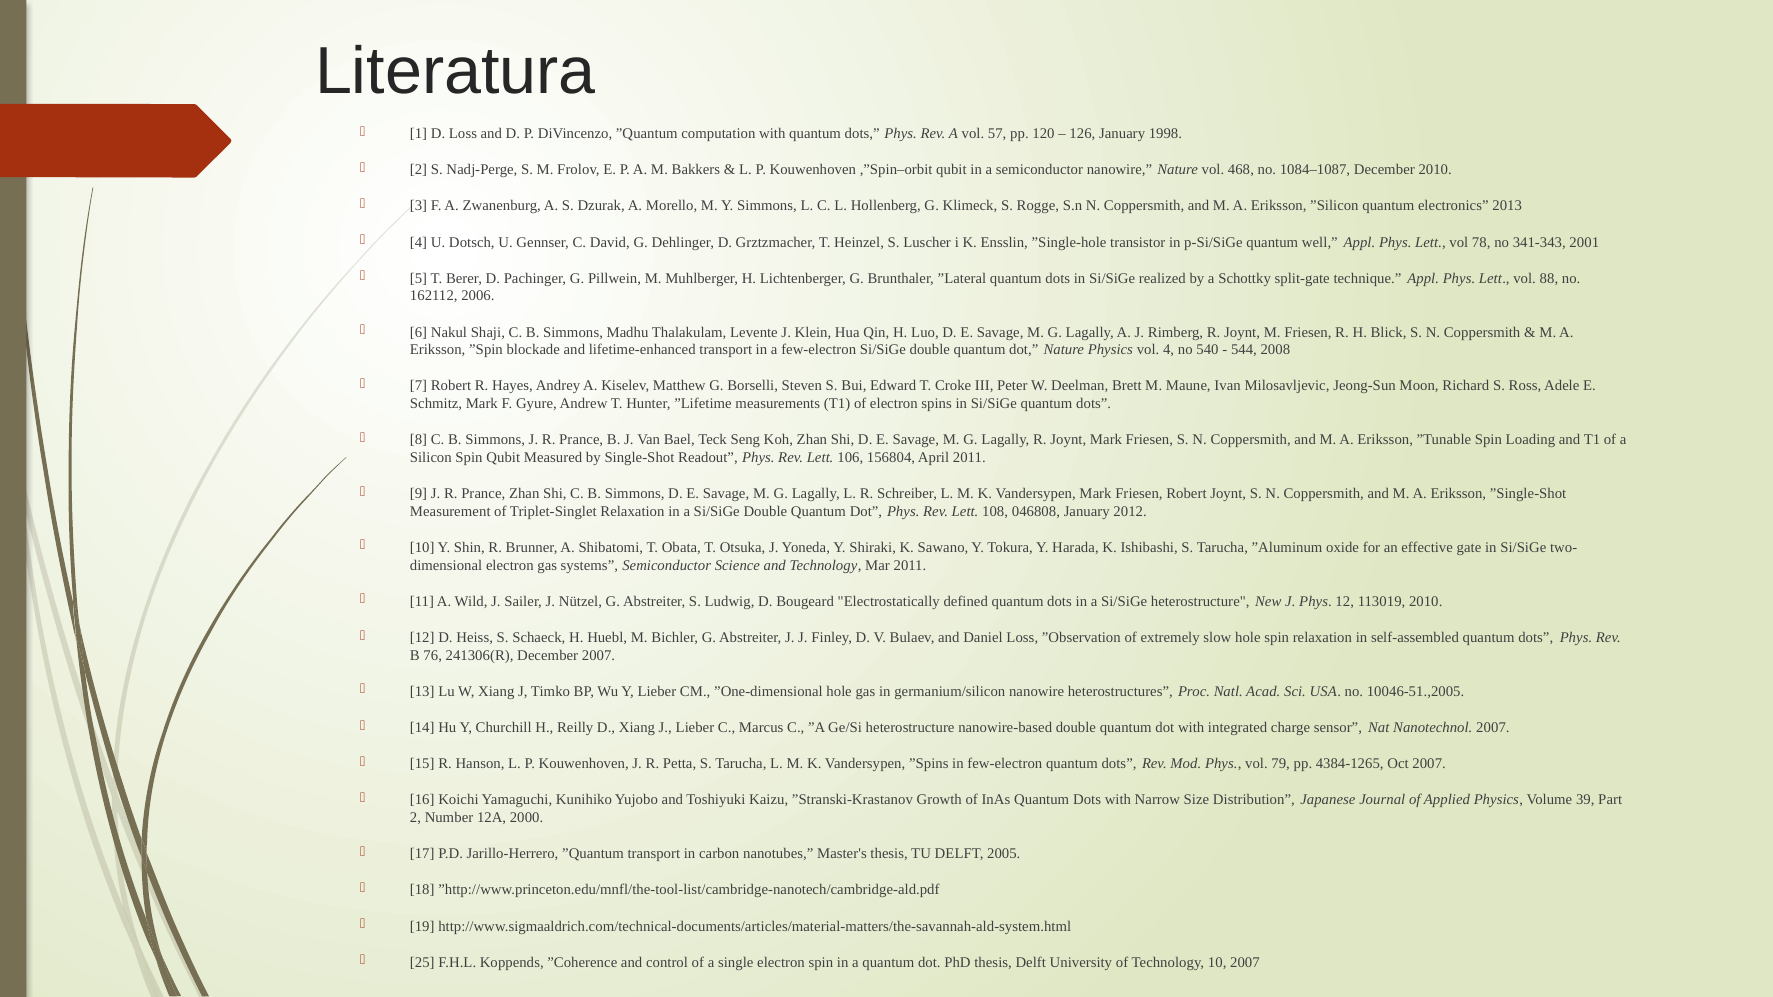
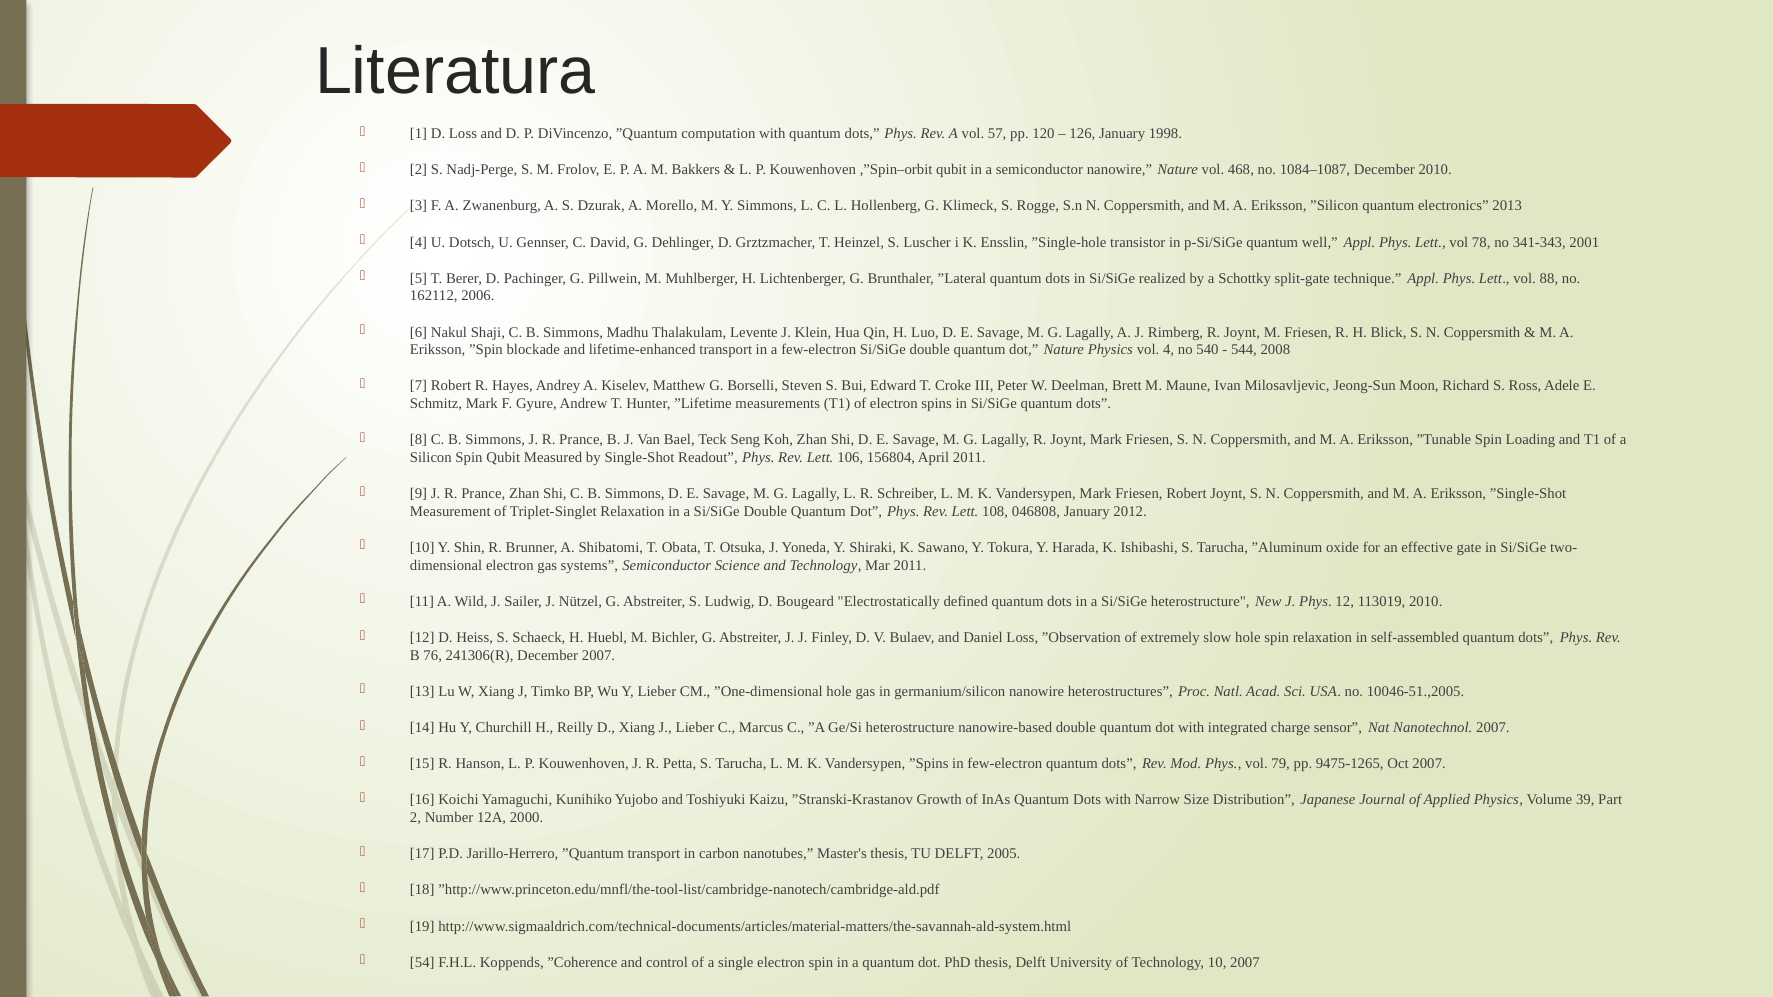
4384-1265: 4384-1265 -> 9475-1265 (1350, 764)
25: 25 -> 54 (422, 963)
